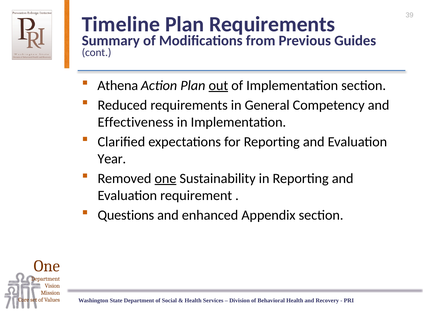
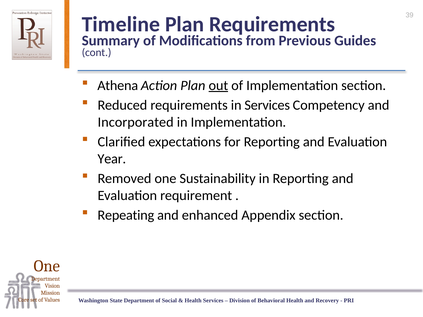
in General: General -> Services (267, 105)
Effectiveness: Effectiveness -> Incorporated (136, 122)
one underline: present -> none (165, 179)
Questions: Questions -> Repeating (126, 215)
